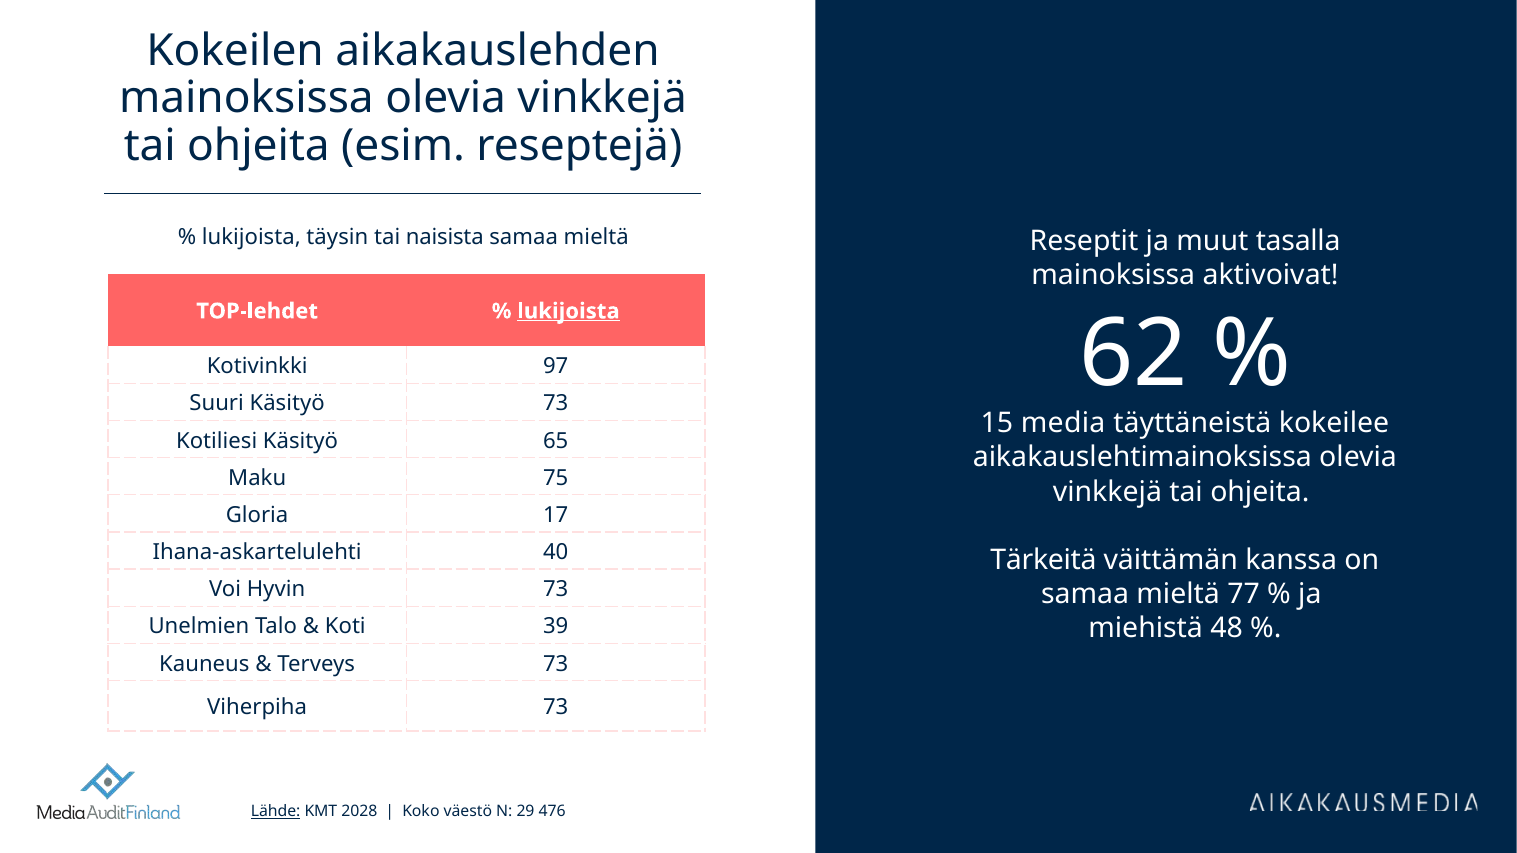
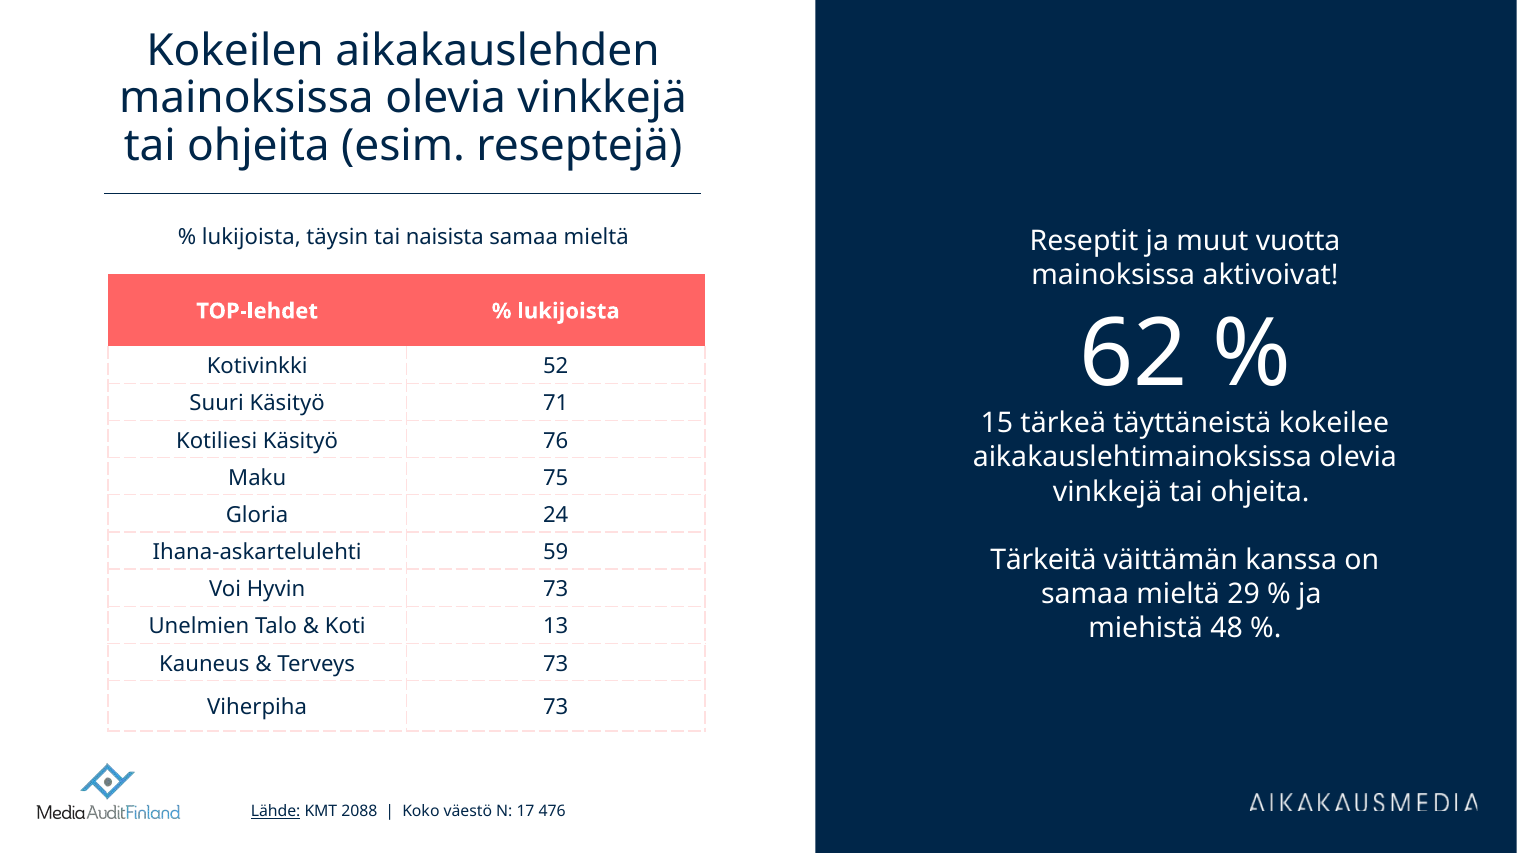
tasalla: tasalla -> vuotta (1298, 241)
lukijoista underline: present -> none (568, 311)
97: 97 -> 52 (556, 367)
Käsityö 73: 73 -> 71 (556, 404)
media: media -> tärkeä (1063, 424)
65: 65 -> 76 (556, 441)
17: 17 -> 24 (556, 515)
40: 40 -> 59 (556, 553)
77: 77 -> 29 (1244, 594)
39: 39 -> 13 (556, 627)
2028: 2028 -> 2088 (359, 812)
29: 29 -> 17 (526, 812)
